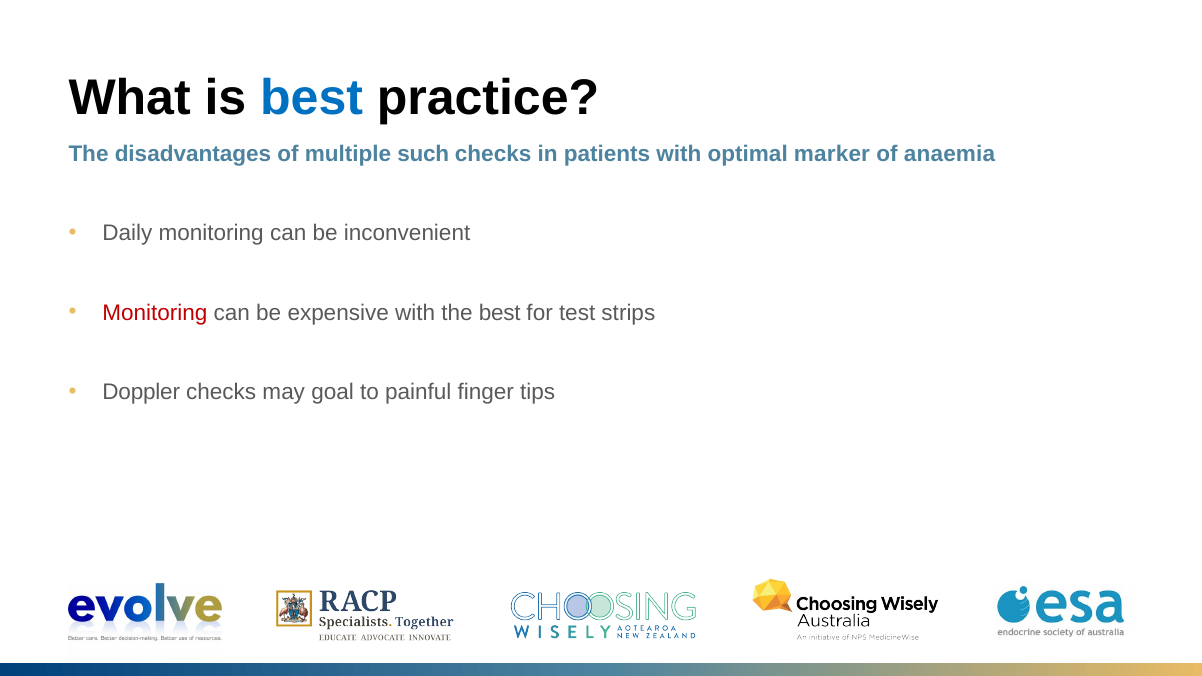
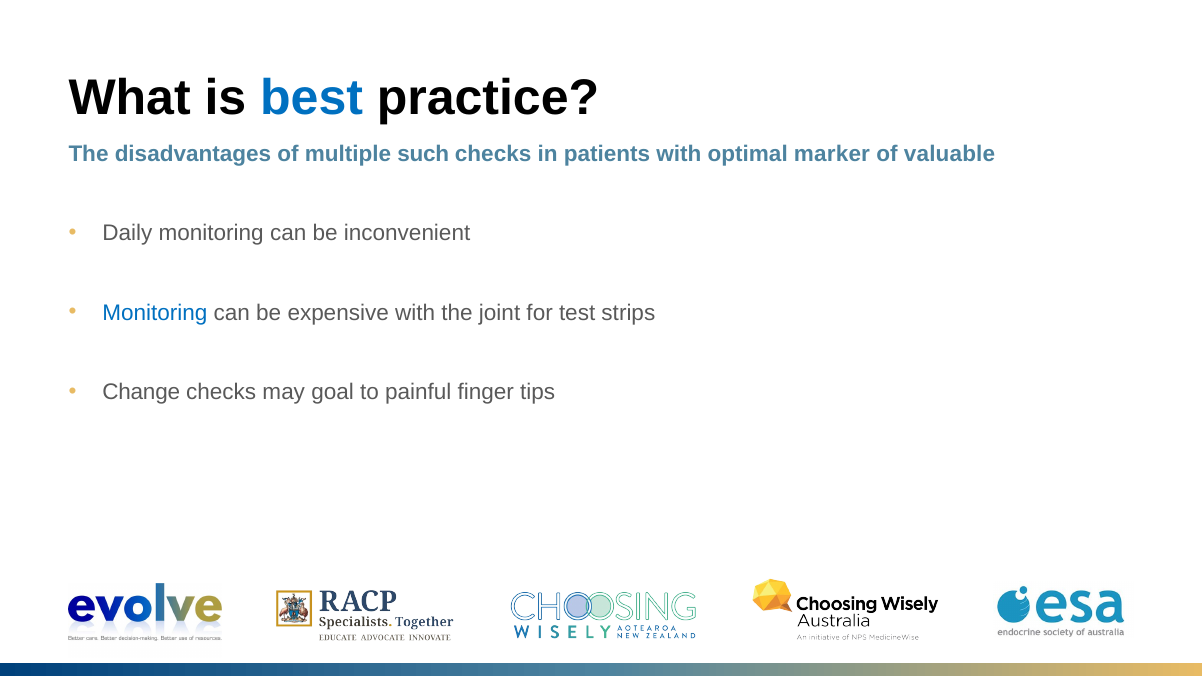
anaemia: anaemia -> valuable (950, 154)
Monitoring colour: red -> blue (155, 313)
the best: best -> joint (500, 313)
Doppler: Doppler -> Change (141, 392)
